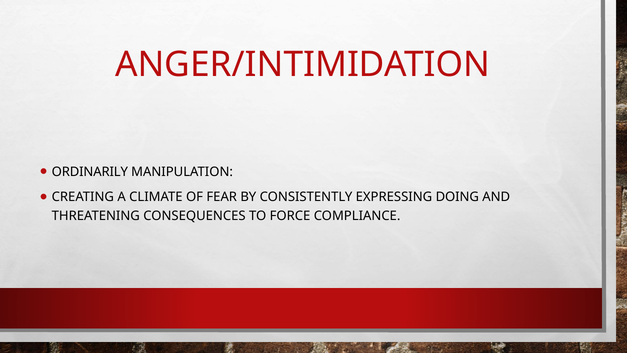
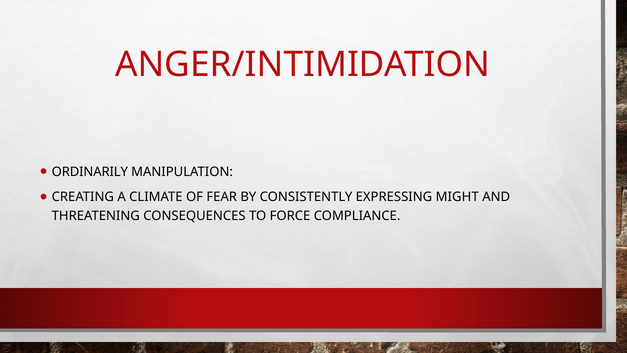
DOING: DOING -> MIGHT (457, 197)
